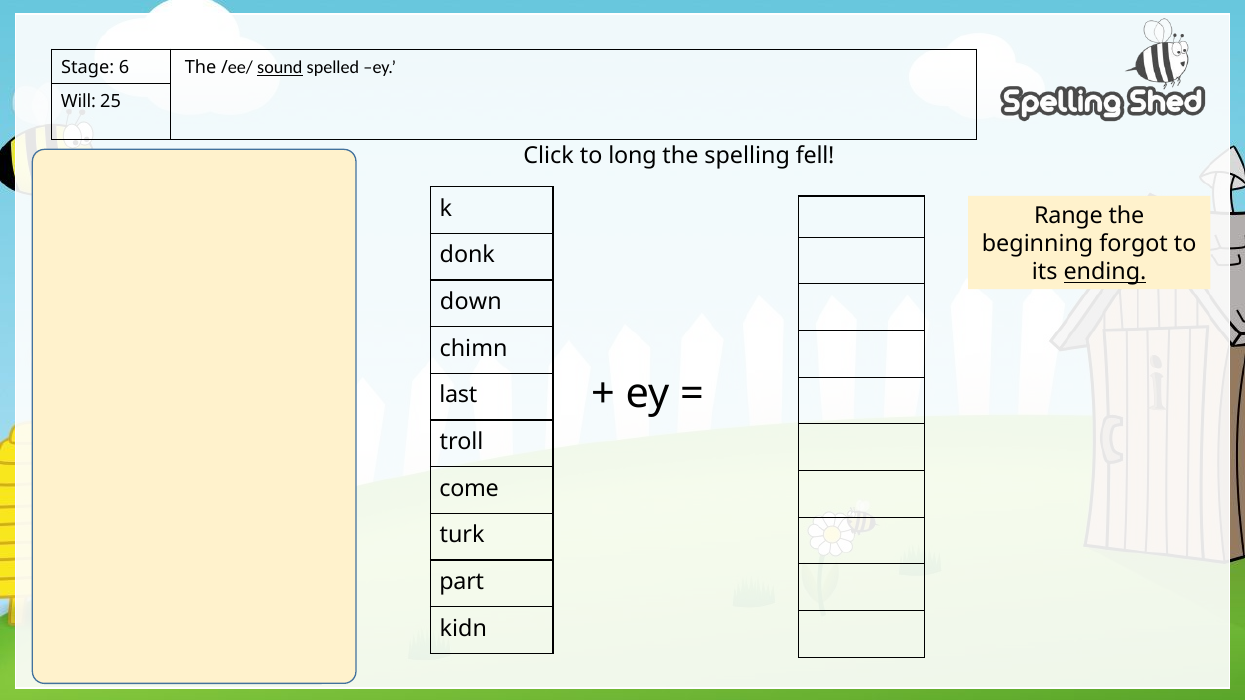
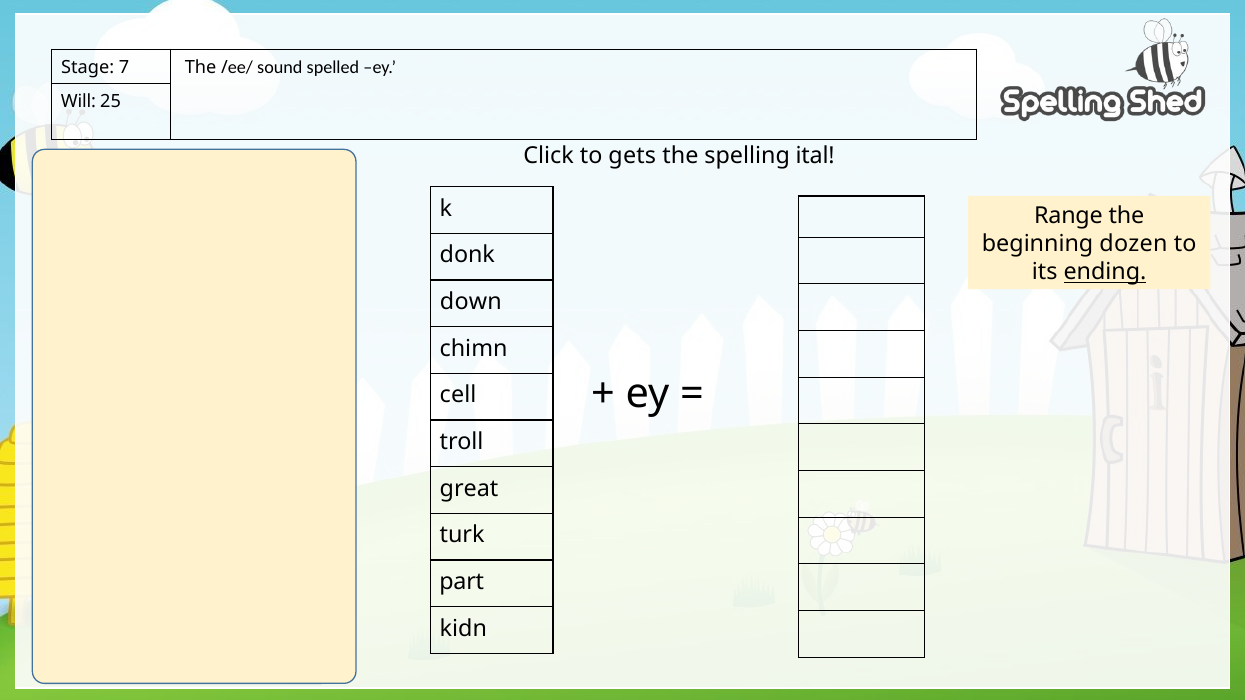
6: 6 -> 7 (124, 67)
sound underline: present -> none (280, 67)
long: long -> gets (632, 156)
fell: fell -> ital (815, 156)
forgot: forgot -> dozen (1133, 244)
last: last -> cell (458, 395)
come: come -> great (469, 489)
